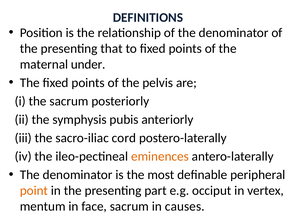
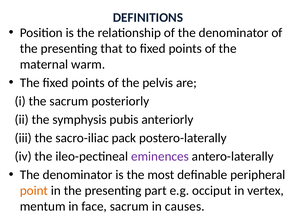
under: under -> warm (88, 64)
cord: cord -> pack (124, 138)
eminences colour: orange -> purple (160, 156)
